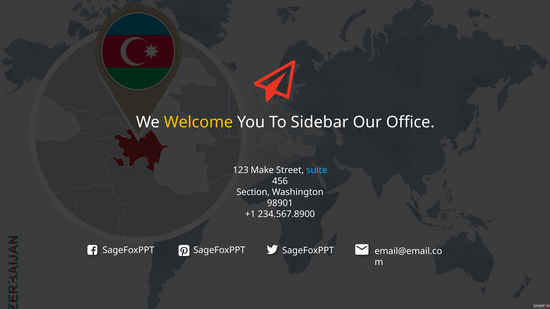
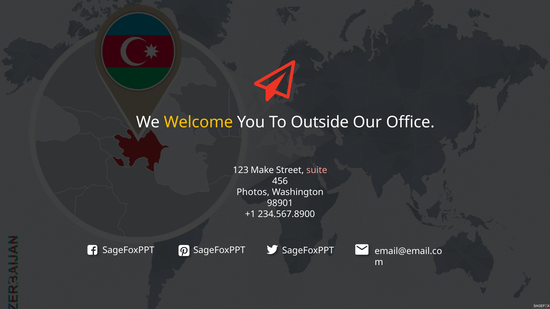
Sidebar: Sidebar -> Outside (320, 122)
suite colour: light blue -> pink (317, 170)
Section: Section -> Photos (253, 192)
